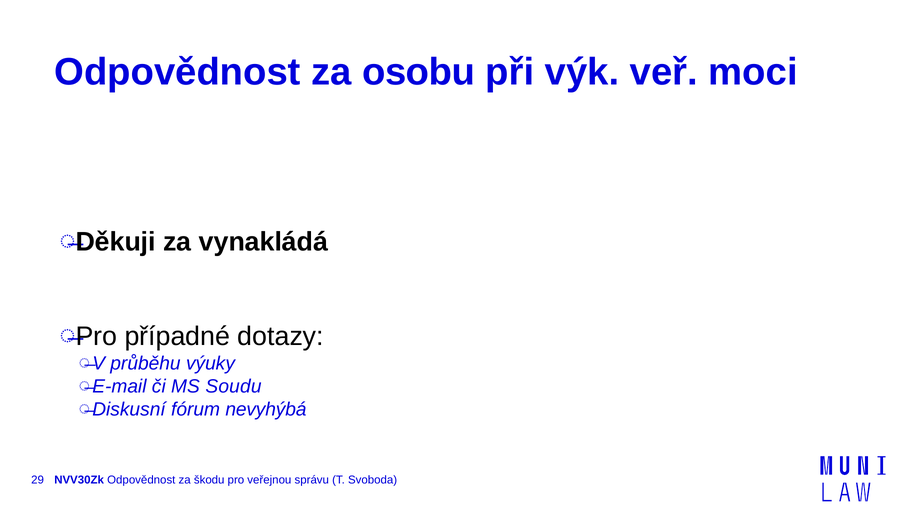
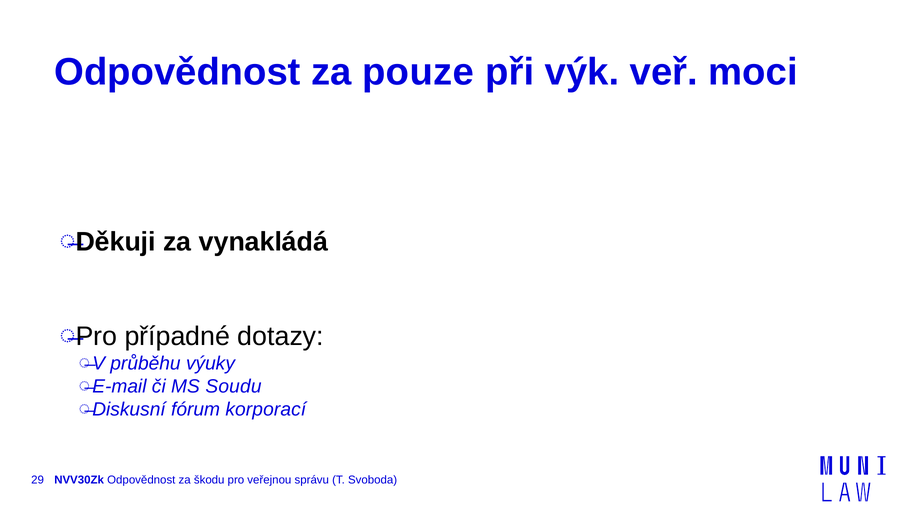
osobu: osobu -> pouze (418, 72)
nevyhýbá: nevyhýbá -> korporací (266, 409)
